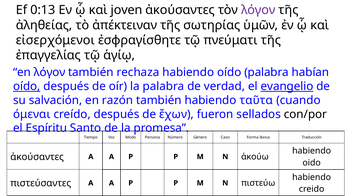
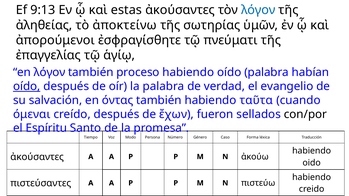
0:13: 0:13 -> 9:13 (43, 10)
joven: joven -> estas (126, 10)
λόγον colour: purple -> blue (258, 10)
ἀπέκτειναν: ἀπέκτειναν -> ἀποκτείνω (125, 25)
εἰσερχόμενοι: εἰσερχόμενοι -> ἀπορούμενοι (55, 40)
rechaza: rechaza -> proceso (138, 72)
evangelio underline: present -> none (287, 86)
razón: razón -> όντας (118, 100)
